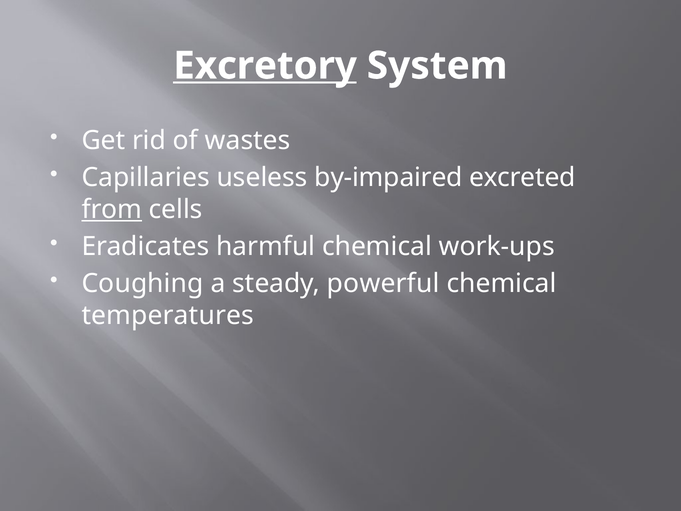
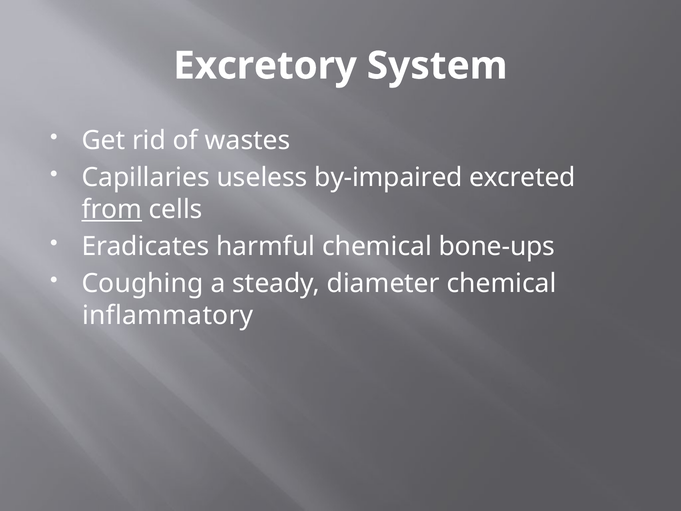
Excretory underline: present -> none (265, 66)
work-ups: work-ups -> bone-ups (497, 246)
powerful: powerful -> diameter (383, 283)
temperatures: temperatures -> inflammatory (168, 315)
